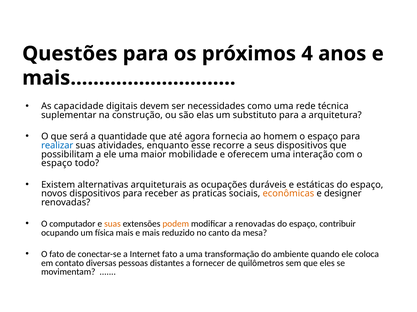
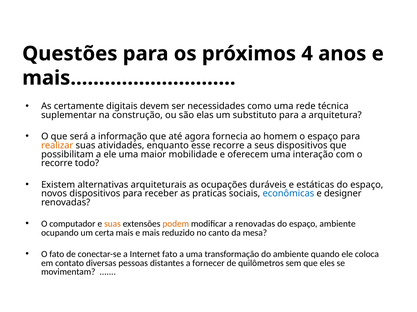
capacidade: capacidade -> certamente (79, 106)
quantidade: quantidade -> informação (123, 137)
realizar colour: blue -> orange (57, 146)
espaço: espaço -> recorre (57, 164)
econômicas colour: orange -> blue (288, 194)
espaço contribuir: contribuir -> ambiente (338, 224)
física: física -> certa (104, 233)
